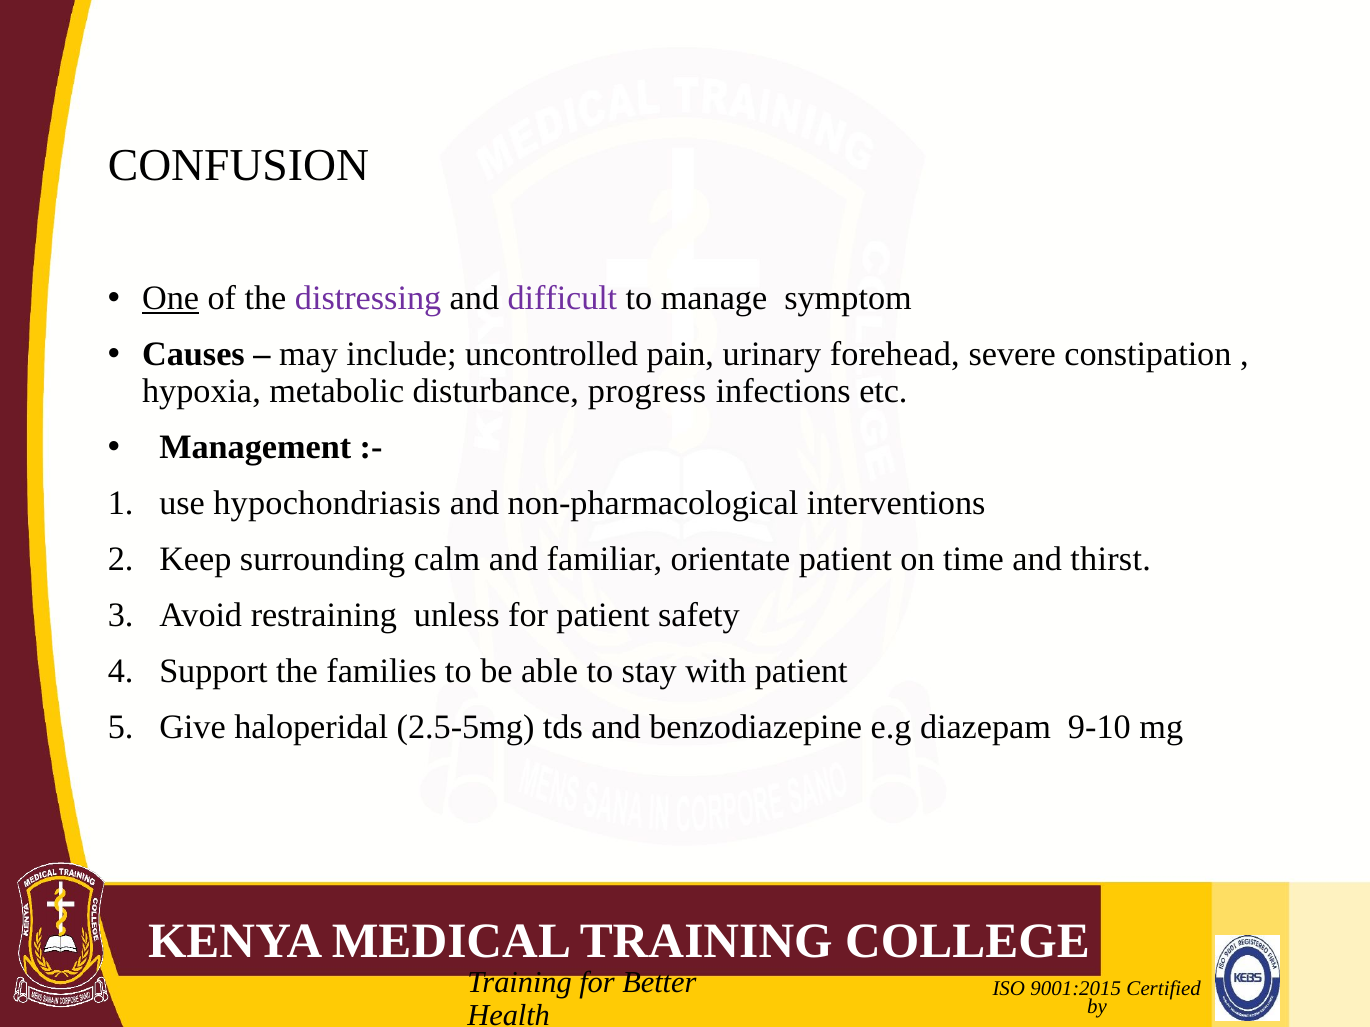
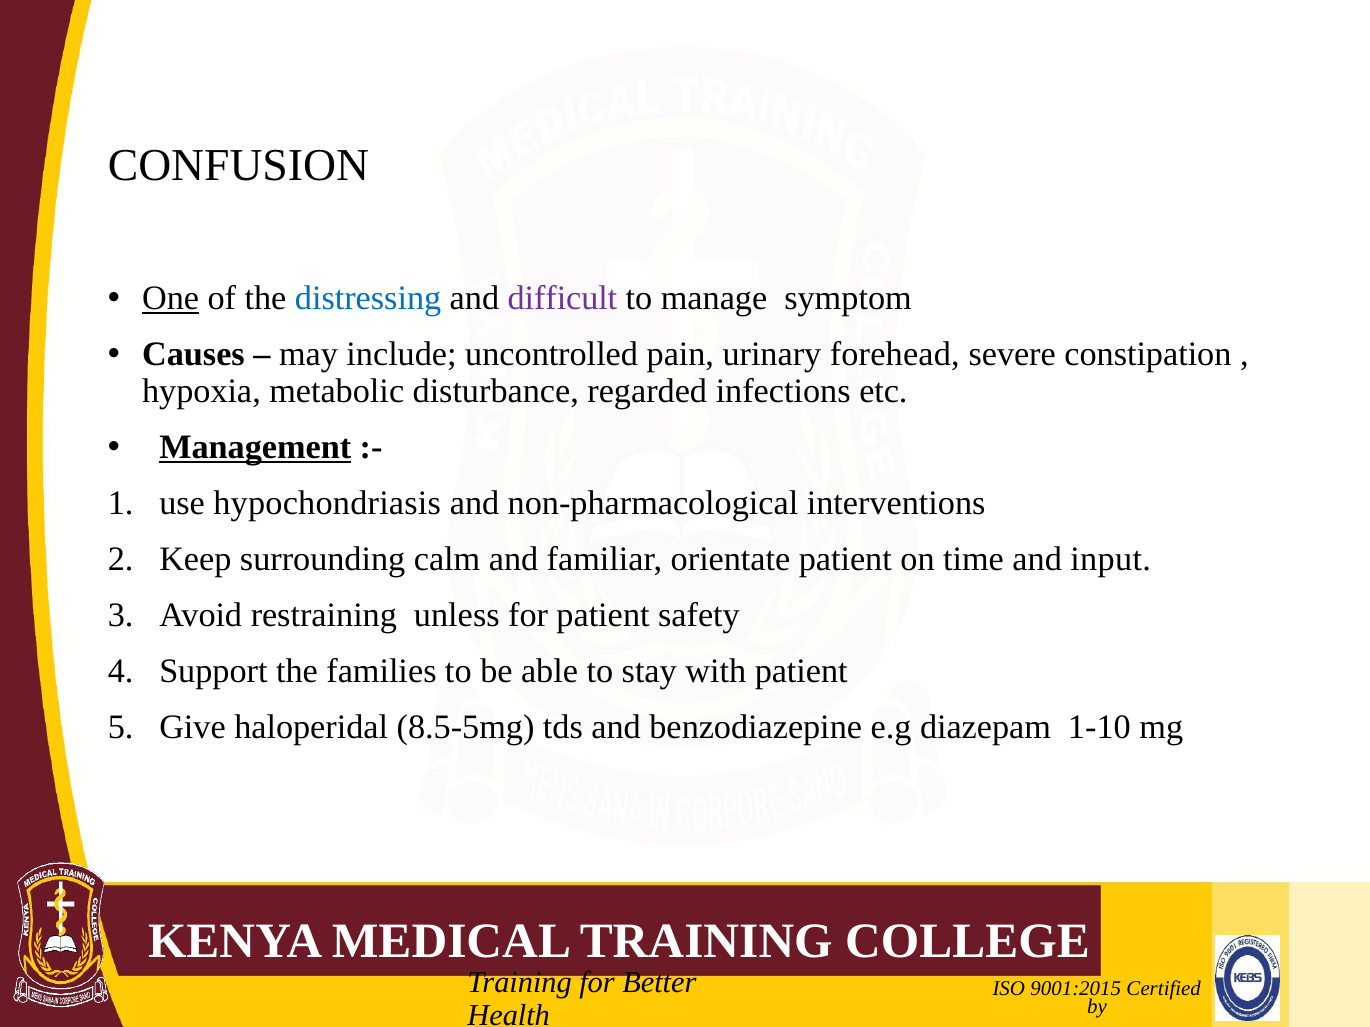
distressing colour: purple -> blue (368, 299)
progress: progress -> regarded (647, 392)
Management underline: none -> present (255, 448)
thirst: thirst -> input (1111, 560)
2.5-5mg: 2.5-5mg -> 8.5-5mg (466, 728)
9-10: 9-10 -> 1-10 (1099, 728)
